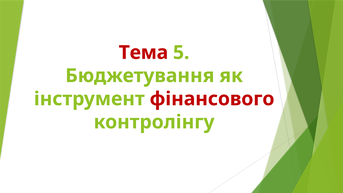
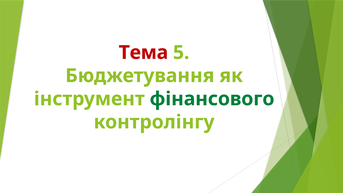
фінансового colour: red -> green (212, 99)
